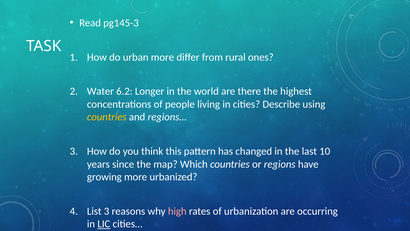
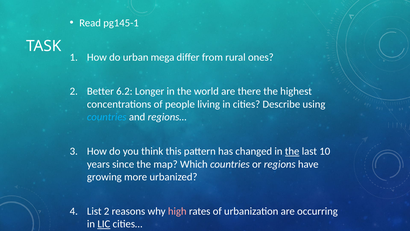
pg145-3: pg145-3 -> pg145-1 (121, 23)
urban more: more -> mega (163, 57)
Water: Water -> Better (100, 91)
countries colour: yellow -> light blue (107, 117)
the underline: none -> present (292, 151)
List 3: 3 -> 2 (107, 211)
